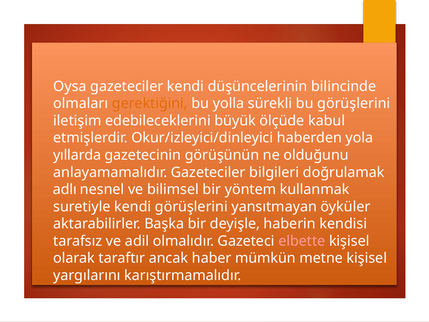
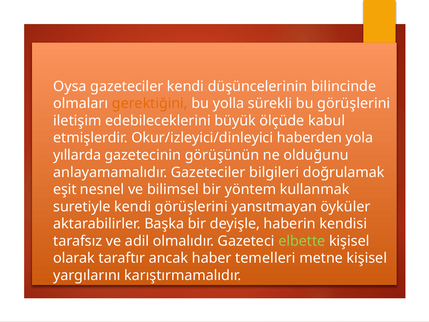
adlı: adlı -> eşit (65, 189)
elbette colour: pink -> light green (302, 241)
mümkün: mümkün -> temelleri (265, 258)
